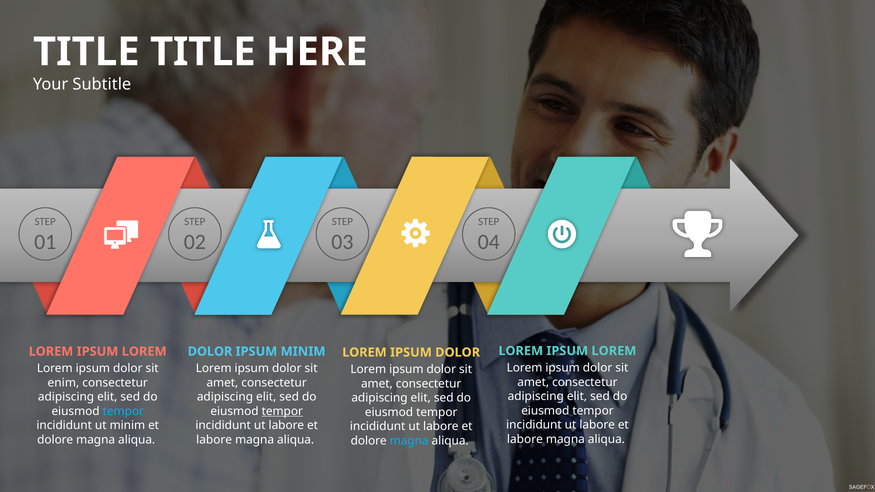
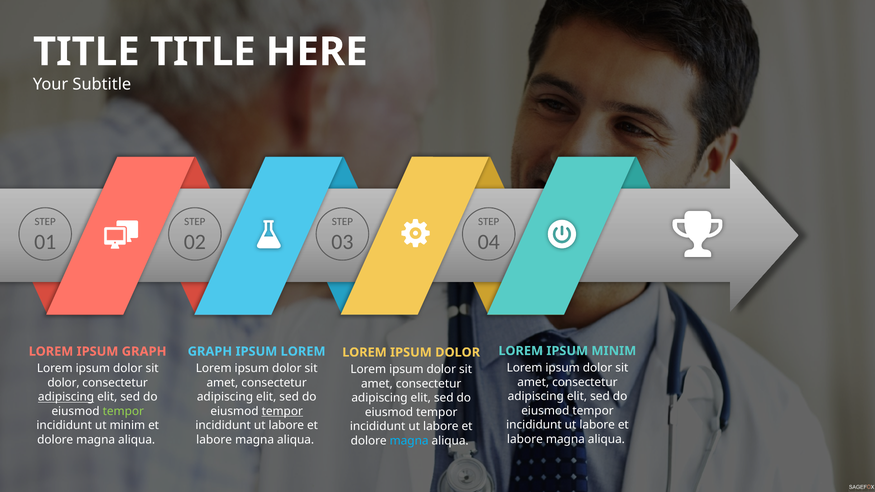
LOREM: LOREM -> MINIM (614, 351)
LOREM: LOREM -> GRAPH (144, 352)
DOLOR: DOLOR -> GRAPH (210, 352)
IPSUM MINIM: MINIM -> LOREM (303, 352)
enim: enim -> dolor (64, 383)
adipiscing underline: none -> present (66, 397)
tempor colour: light blue -> light green (123, 411)
